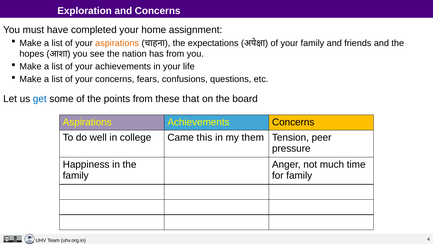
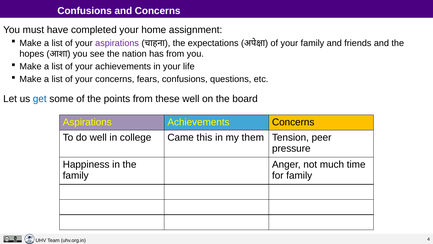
Exploration: Exploration -> Confusions (85, 11)
aspirations colour: orange -> purple (117, 43)
these that: that -> well (191, 99)
